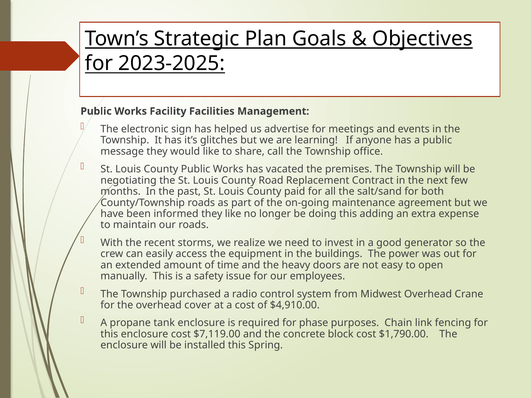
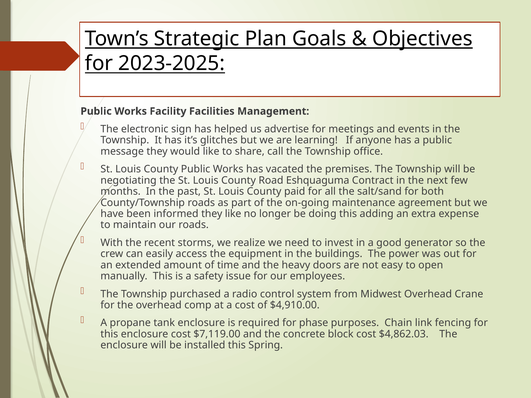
Replacement: Replacement -> Eshquaguma (318, 180)
cover: cover -> comp (198, 305)
$1,790.00: $1,790.00 -> $4,862.03 (404, 334)
